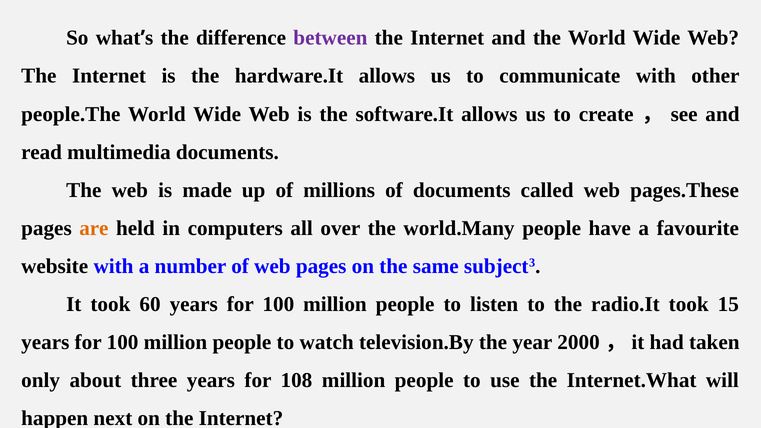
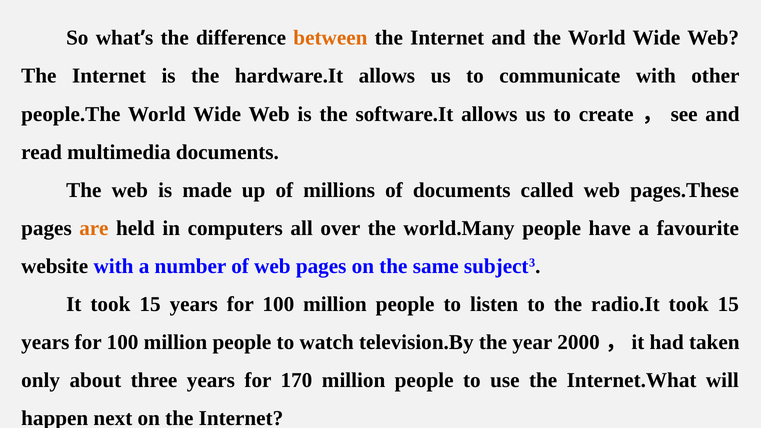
between colour: purple -> orange (330, 38)
It took 60: 60 -> 15 (150, 304)
108: 108 -> 170 (296, 380)
